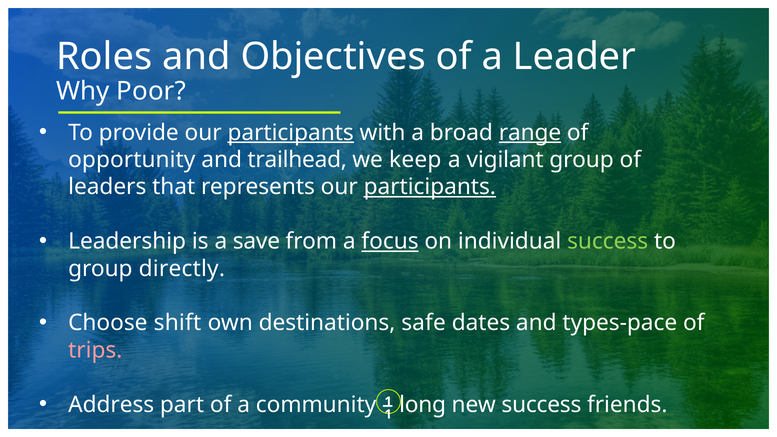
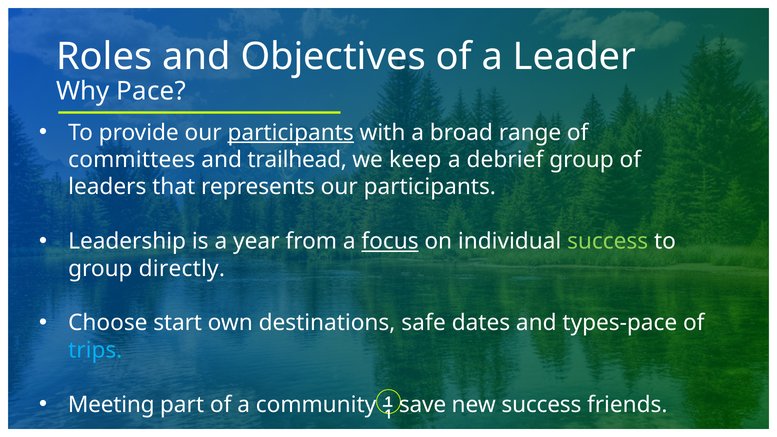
Poor: Poor -> Pace (151, 91)
range underline: present -> none (530, 133)
opportunity: opportunity -> committees (132, 160)
vigilant: vigilant -> debrief (505, 160)
participants underline: present -> none (430, 187)
save: save -> year (256, 241)
shift: shift -> start (178, 323)
trips colour: pink -> light blue (95, 350)
Address: Address -> Meeting (111, 405)
long: long -> save (423, 405)
